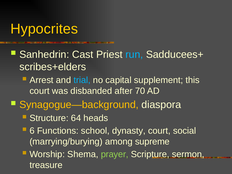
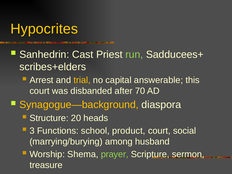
run colour: light blue -> light green (134, 54)
trial colour: light blue -> yellow (82, 80)
supplement: supplement -> answerable (159, 80)
64: 64 -> 20 (76, 118)
6: 6 -> 3 (32, 131)
dynasty: dynasty -> product (129, 131)
supreme: supreme -> husband (152, 142)
